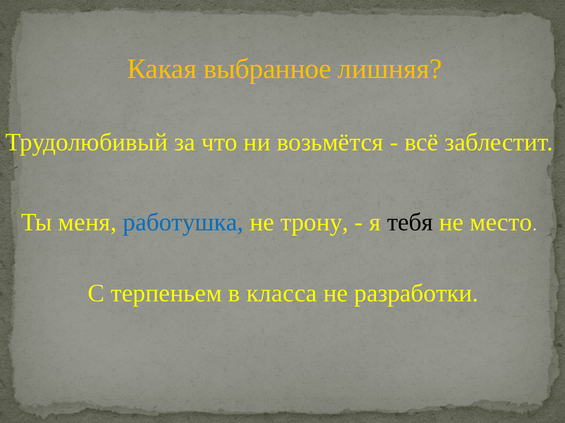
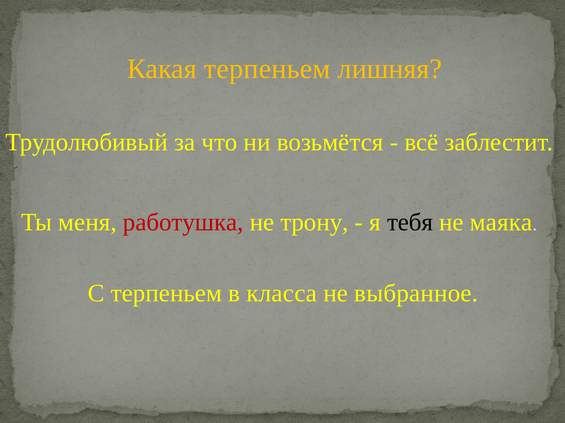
Какая выбранное: выбранное -> терпеньем (267, 69)
работушка colour: blue -> red (183, 223)
место: место -> маяка (501, 223)
разработки: разработки -> выбранное (416, 294)
